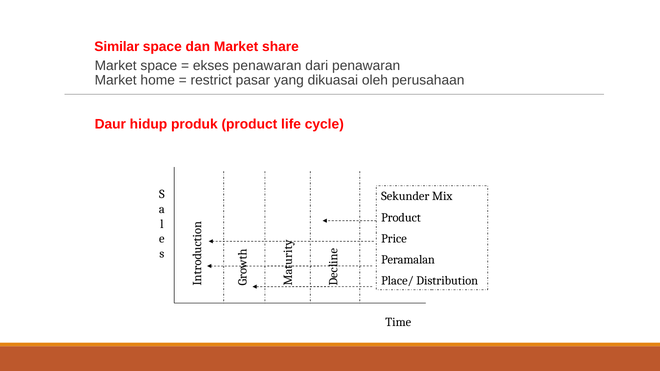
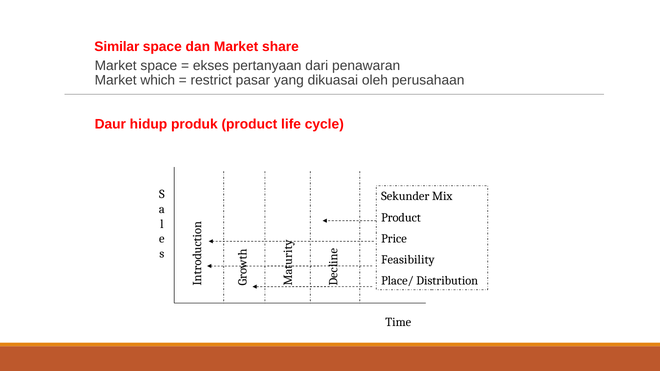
ekses penawaran: penawaran -> pertanyaan (267, 66)
home: home -> which (158, 80)
Peramalan: Peramalan -> Feasibility (408, 260)
